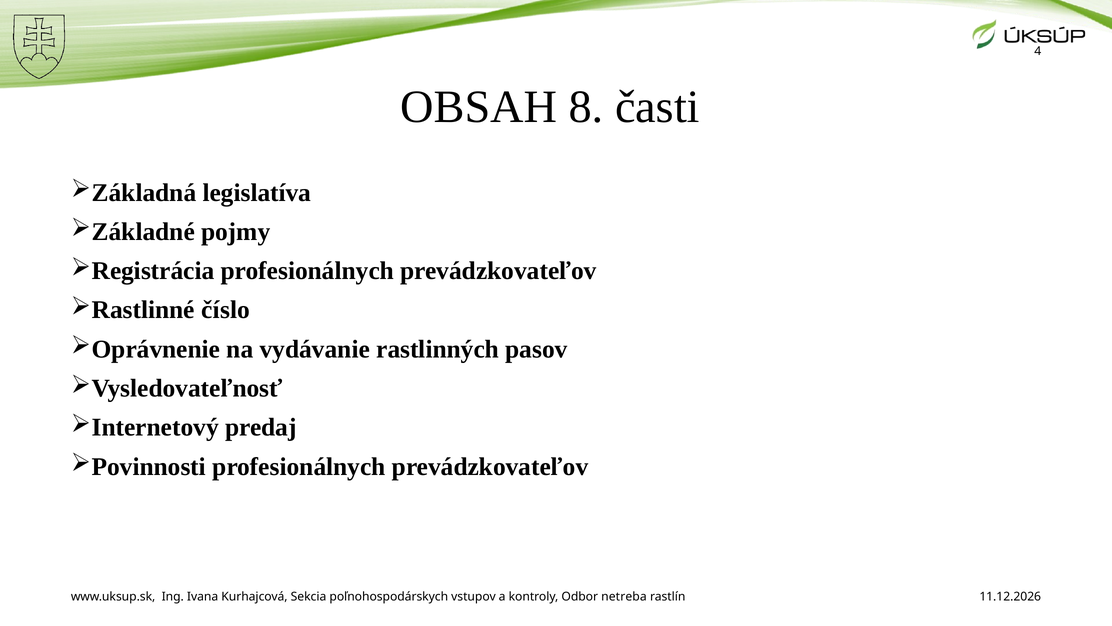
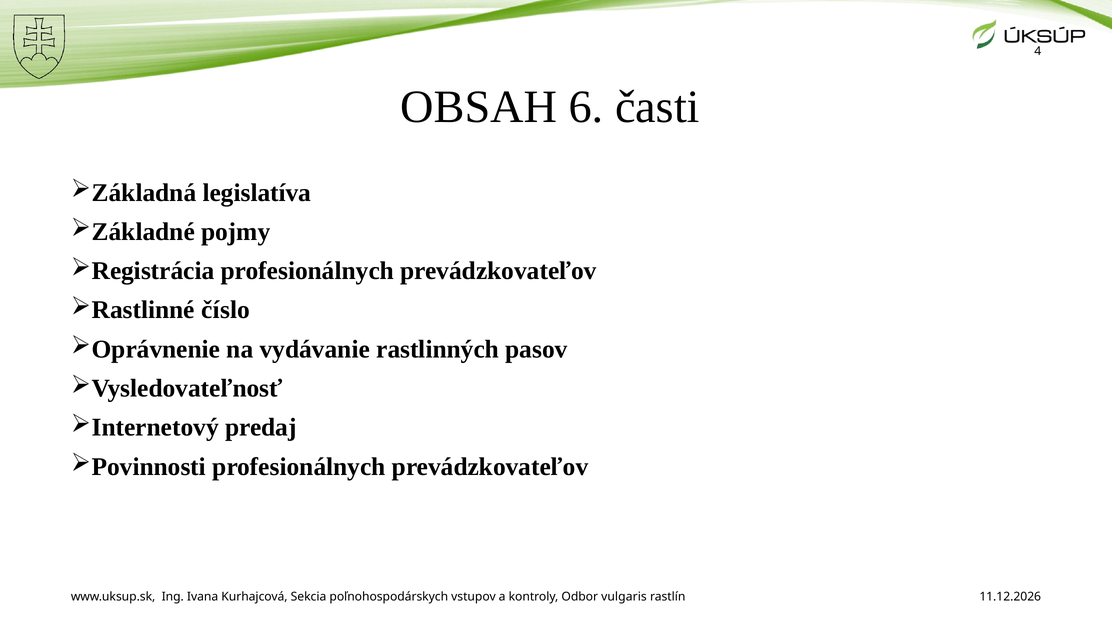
8: 8 -> 6 (586, 107)
netreba: netreba -> vulgaris (624, 596)
